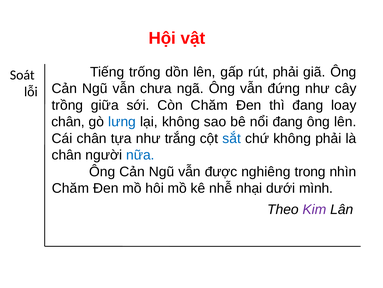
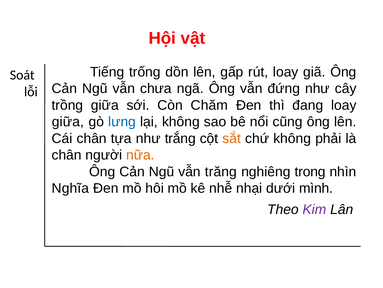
rút phải: phải -> loay (286, 72)
chân: chân -> giữa (68, 122)
nổi đang: đang -> cũng (288, 122)
sắt colour: blue -> orange (232, 138)
nữa colour: blue -> orange (140, 155)
được: được -> trăng (221, 171)
Chăm: Chăm -> Nghĩa (70, 188)
